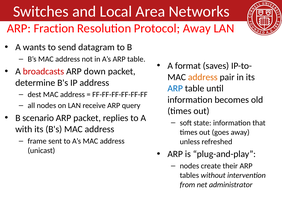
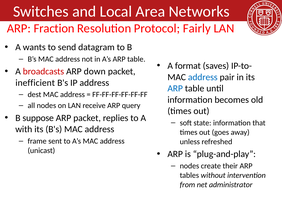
Protocol Away: Away -> Fairly (197, 28)
address colour: orange -> blue (203, 77)
determine: determine -> inefficient (35, 83)
scenario: scenario -> suppose (38, 118)
